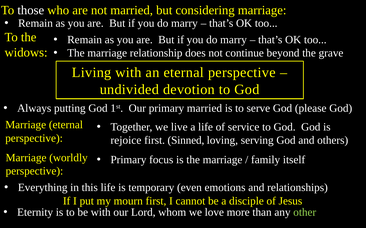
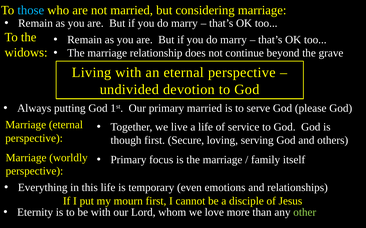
those colour: white -> light blue (31, 10)
rejoice: rejoice -> though (126, 141)
Sinned: Sinned -> Secure (186, 141)
